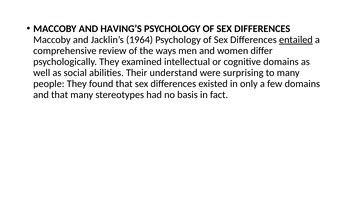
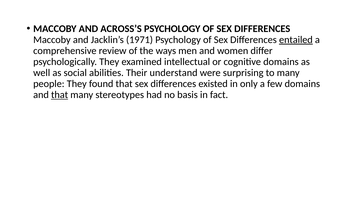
HAVING’S: HAVING’S -> ACROSS’S (121, 29)
1964: 1964 -> 1971 (140, 40)
that underline: none -> present (60, 95)
